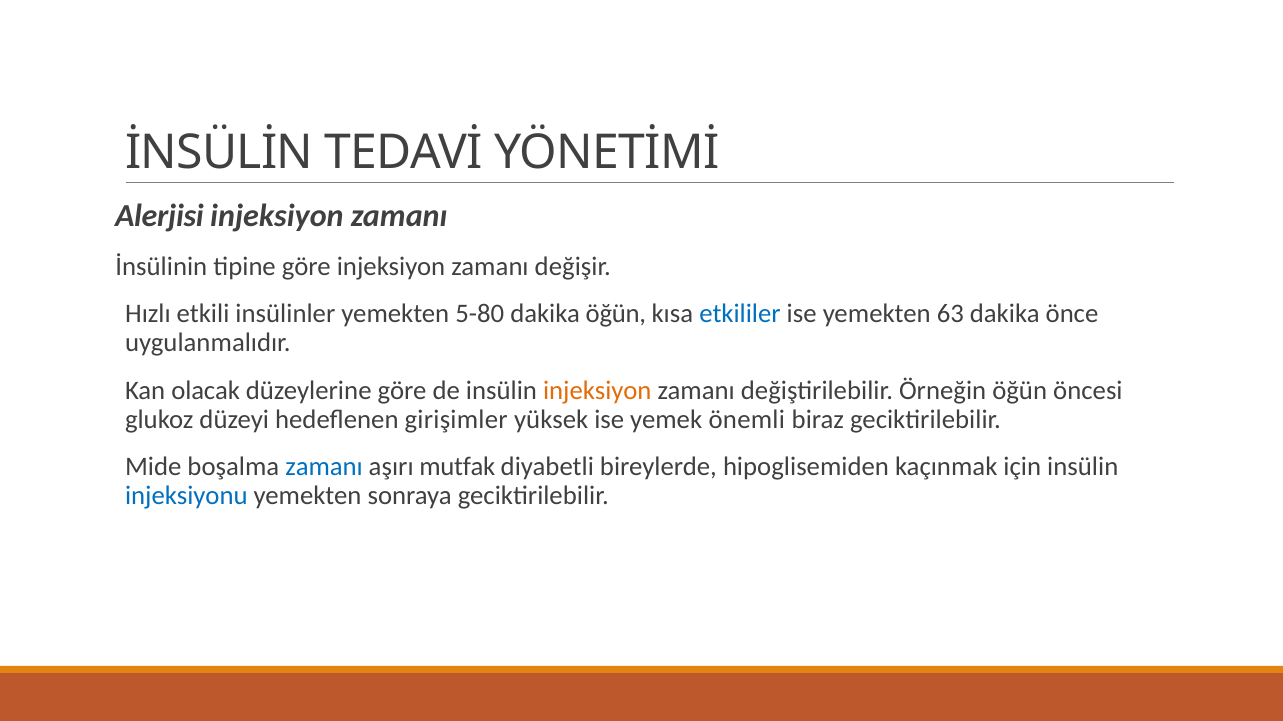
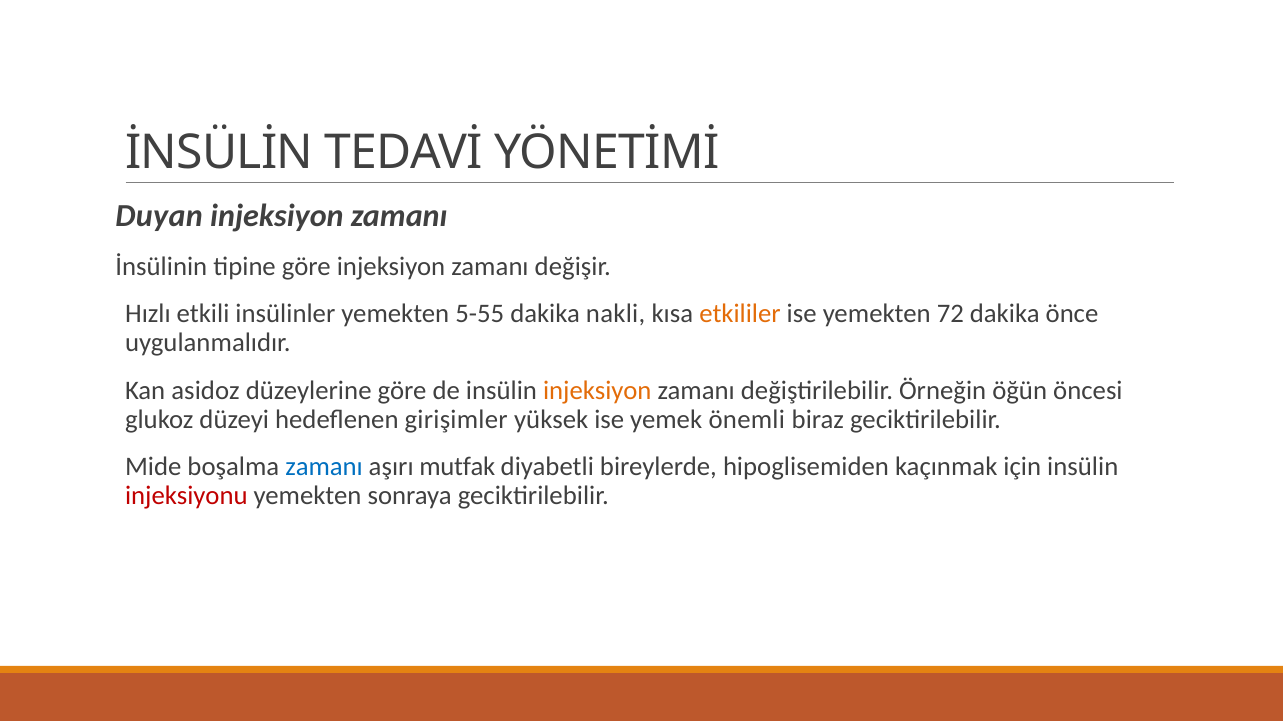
Alerjisi: Alerjisi -> Duyan (159, 216)
5-80: 5-80 -> 5-55 (480, 314)
dakika öğün: öğün -> nakli (616, 314)
etkililer colour: blue -> orange (740, 314)
63: 63 -> 72 (950, 314)
olacak: olacak -> asidoz (206, 391)
injeksiyonu colour: blue -> red (186, 496)
